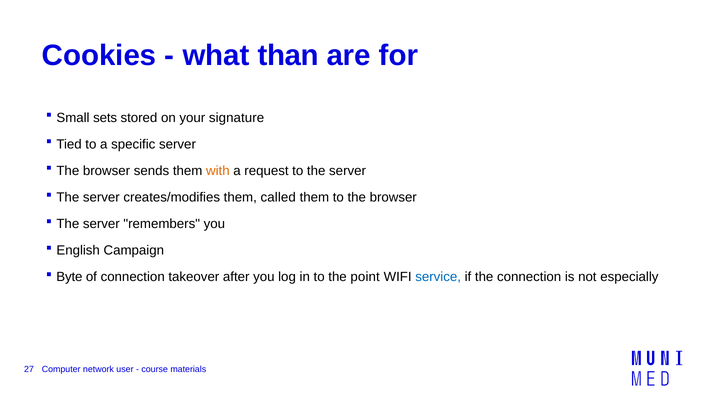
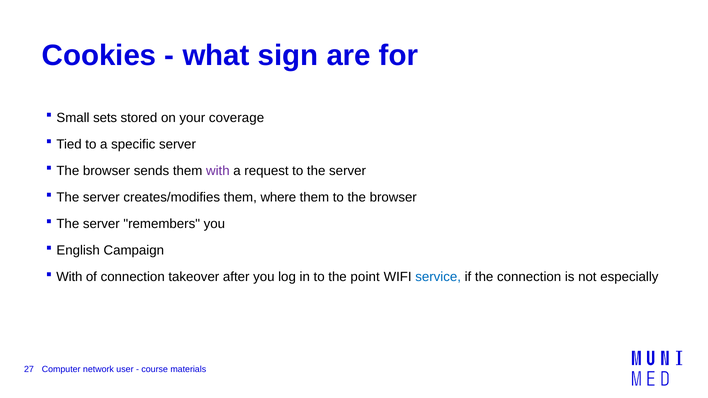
than: than -> sign (288, 56)
signature: signature -> coverage (237, 118)
with colour: orange -> purple (218, 171)
called: called -> where (278, 197)
Byte: Byte -> With (69, 277)
